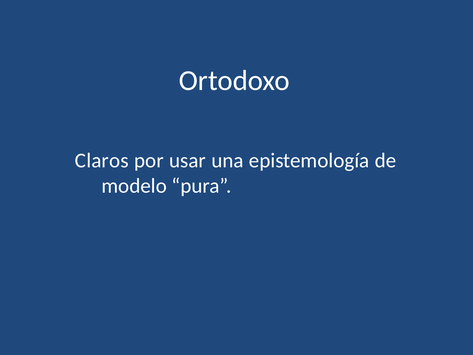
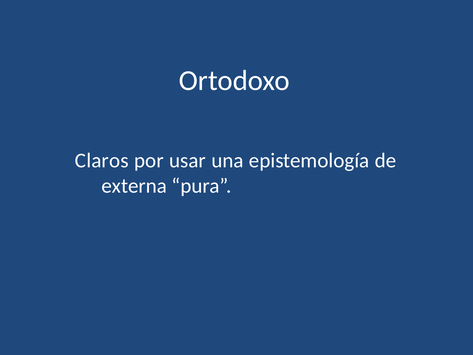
modelo: modelo -> externa (134, 186)
